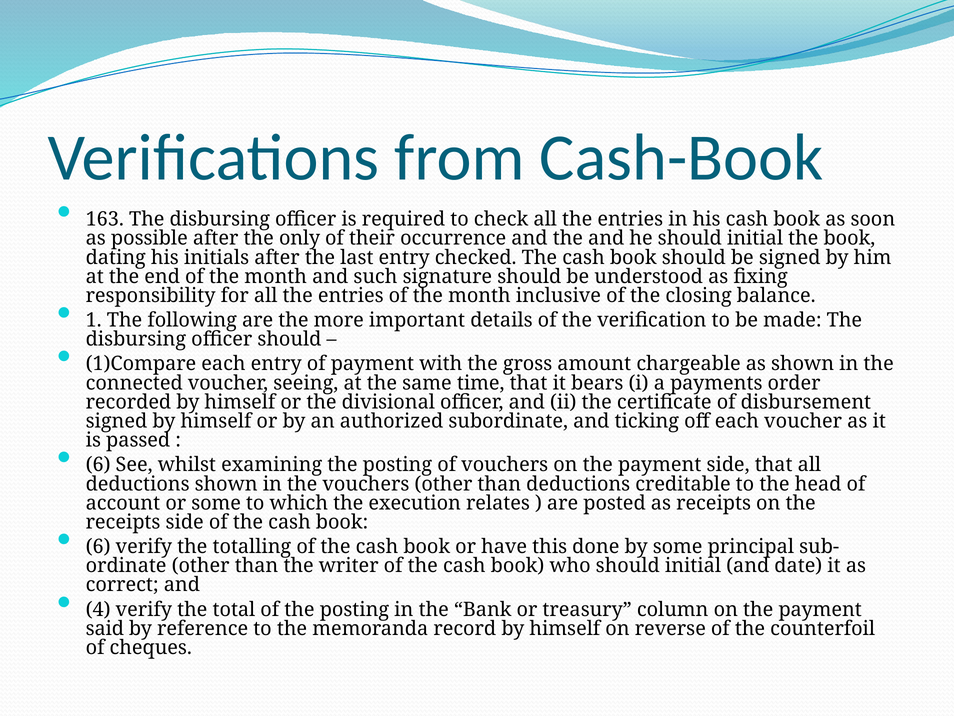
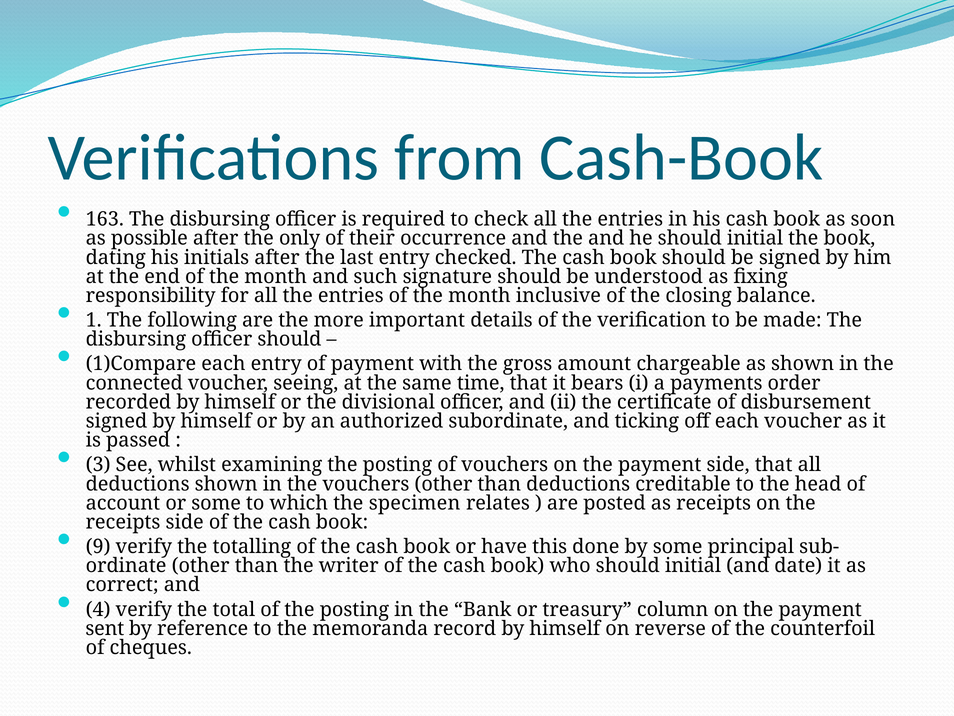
6: 6 -> 3 (98, 465)
execution: execution -> specimen (415, 503)
6: 6 -> 9 (98, 546)
said: said -> sent (105, 628)
